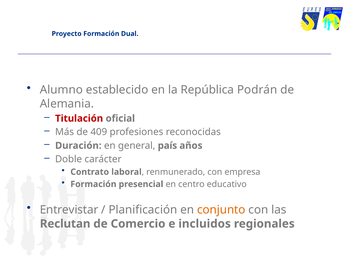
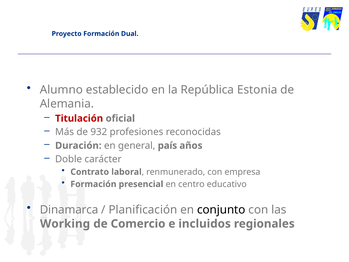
Podrán: Podrán -> Estonia (257, 90)
409: 409 -> 932 (99, 132)
Entrevistar: Entrevistar -> Dinamarca (69, 210)
conjunto colour: orange -> black (221, 210)
Reclutan: Reclutan -> Working (65, 224)
